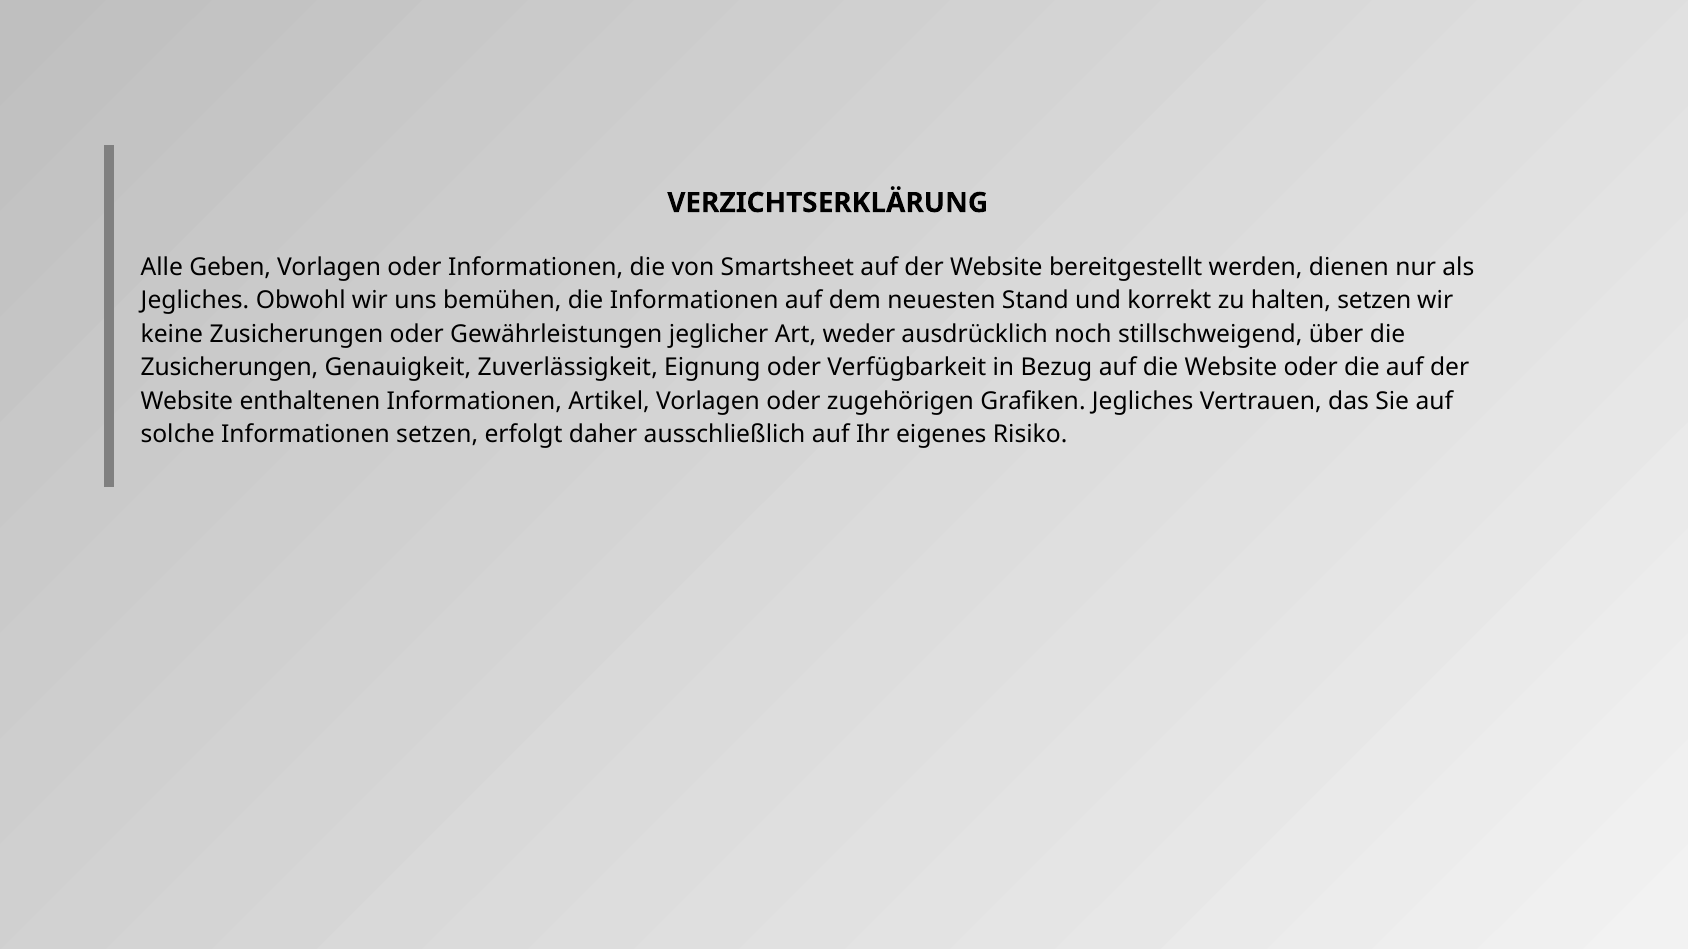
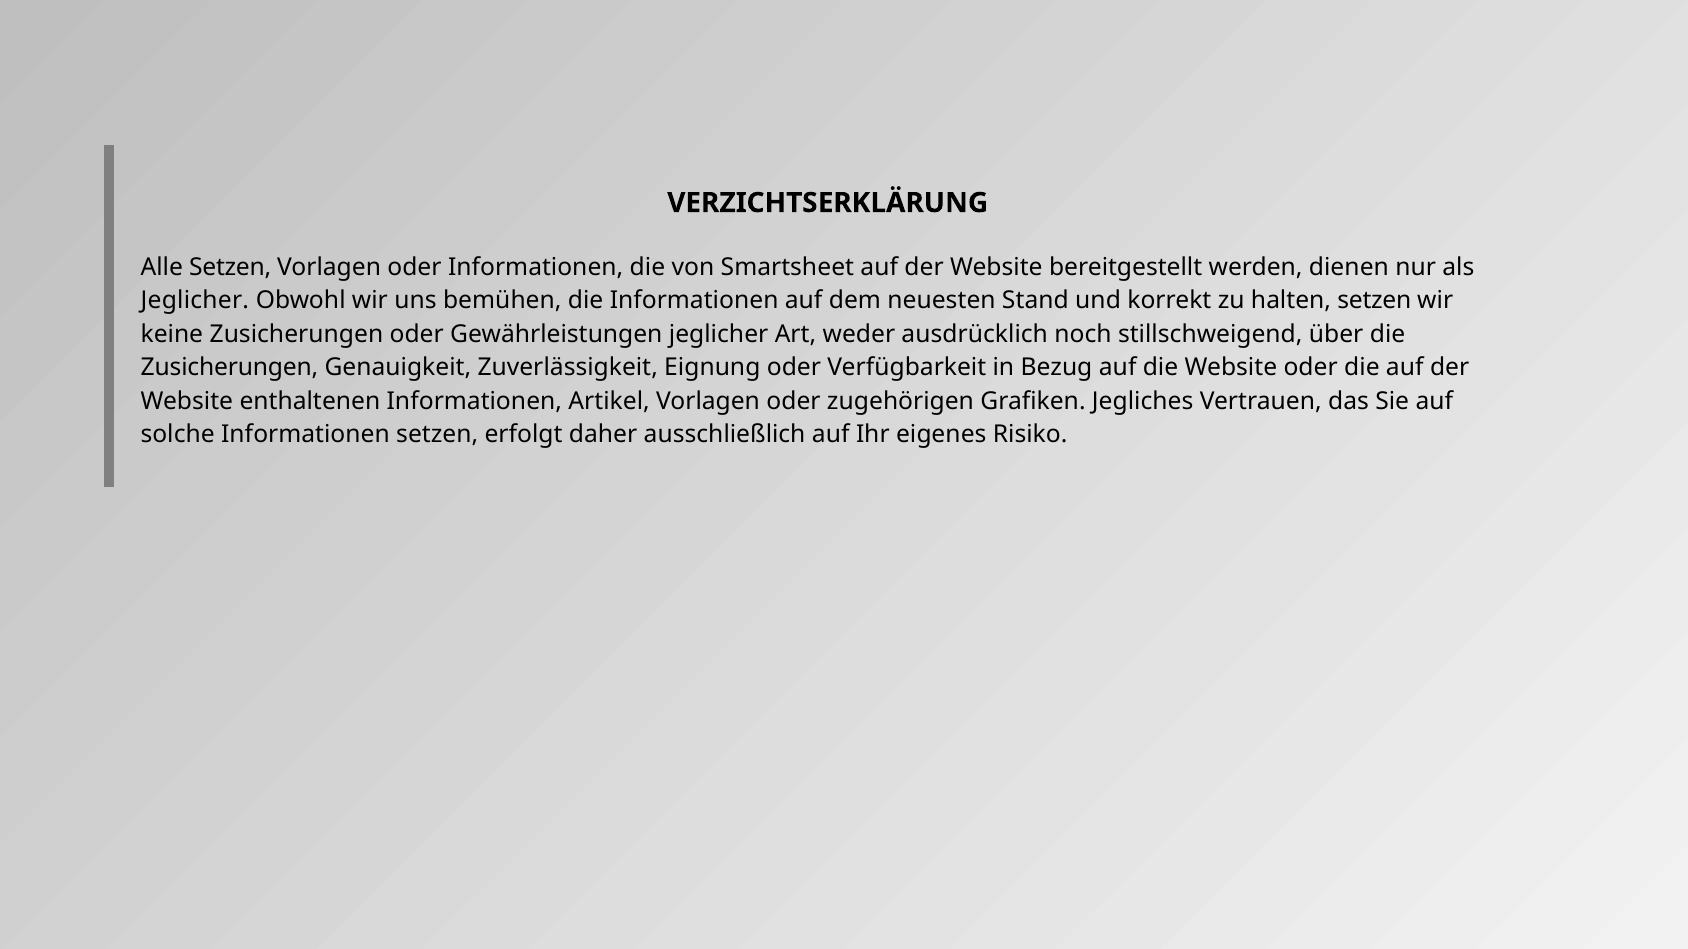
Alle Geben: Geben -> Setzen (230, 267)
Jegliches: Jegliches -> Jeglicher (195, 301)
